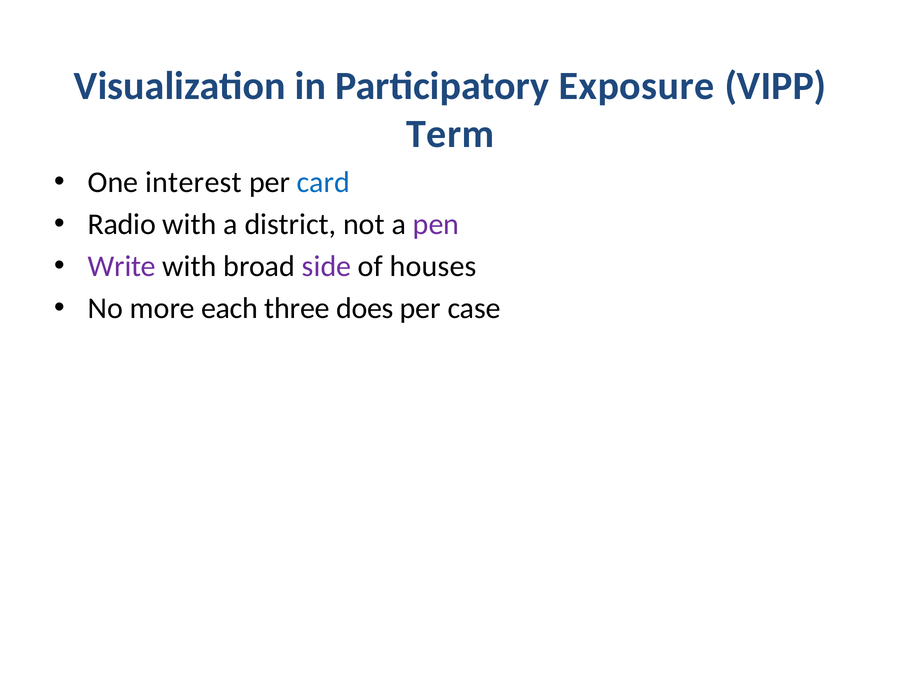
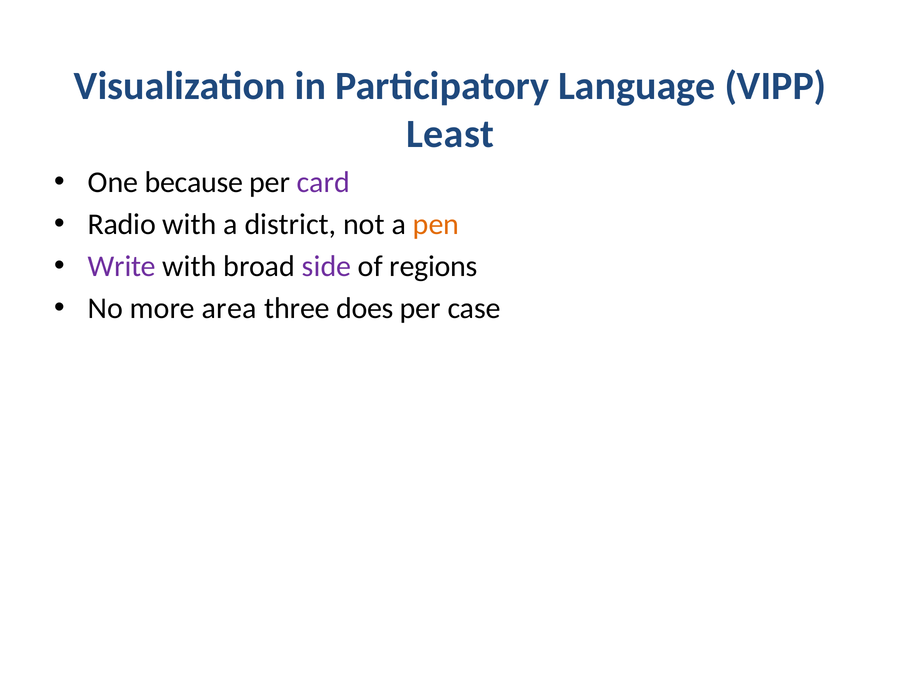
Exposure: Exposure -> Language (637, 86)
Term: Term -> Least (450, 134)
interest: interest -> because (194, 182)
card colour: blue -> purple (323, 182)
pen colour: purple -> orange (436, 224)
houses: houses -> regions (433, 266)
each: each -> area (229, 308)
